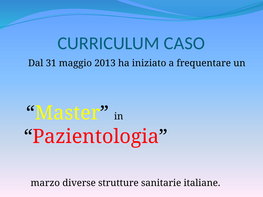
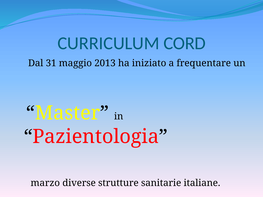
CASO: CASO -> CORD (185, 43)
